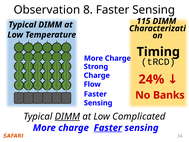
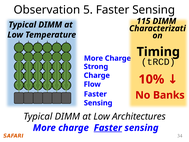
8: 8 -> 5 (88, 10)
24%: 24% -> 10% (151, 79)
DIMM underline: present -> none (67, 116)
Complicated: Complicated -> Architectures (139, 116)
